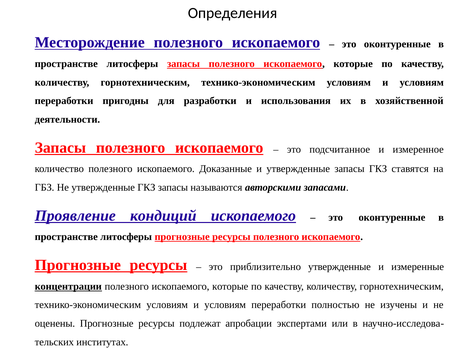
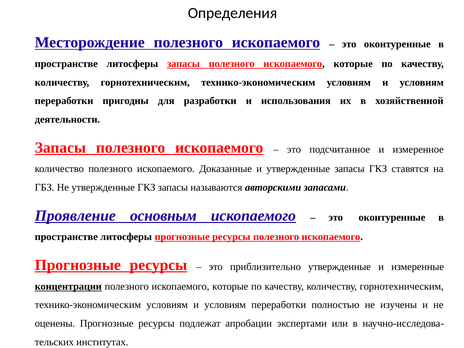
кондиций: кондиций -> основным (163, 216)
